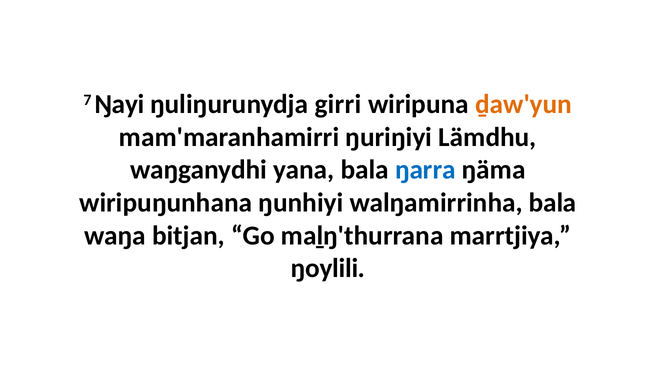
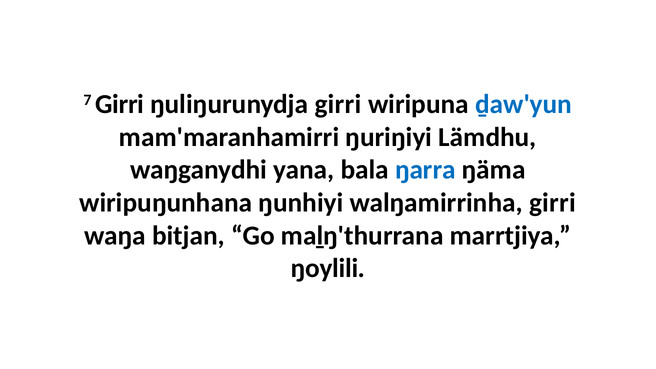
7 Ŋayi: Ŋayi -> Girri (120, 104)
ḏaw'yun colour: orange -> blue (524, 104)
walŋamirrinha bala: bala -> girri (552, 203)
